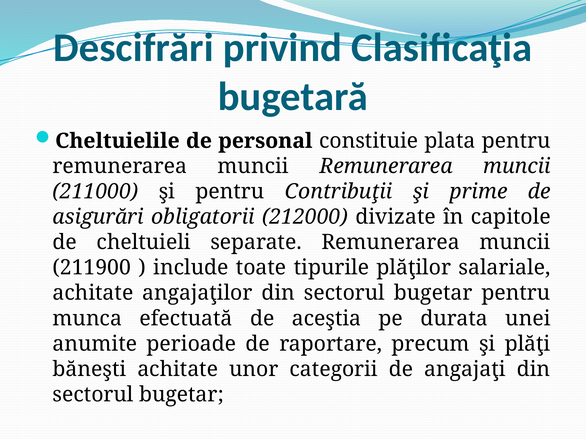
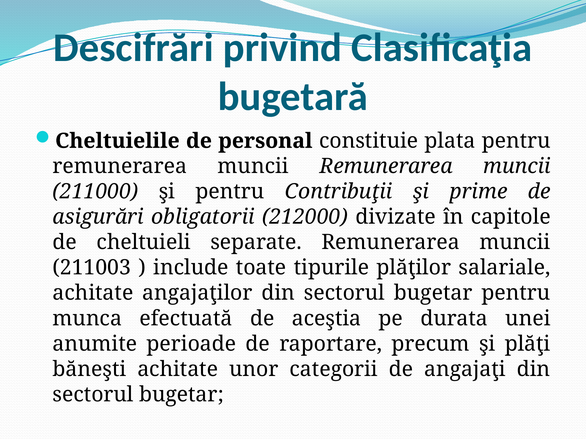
211900: 211900 -> 211003 (92, 268)
